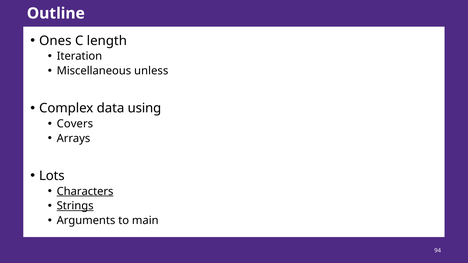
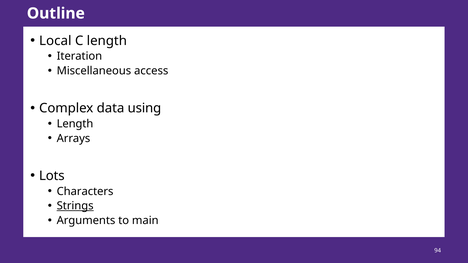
Ones: Ones -> Local (55, 41)
unless: unless -> access (151, 71)
Covers: Covers -> Length (75, 124)
Characters underline: present -> none (85, 191)
